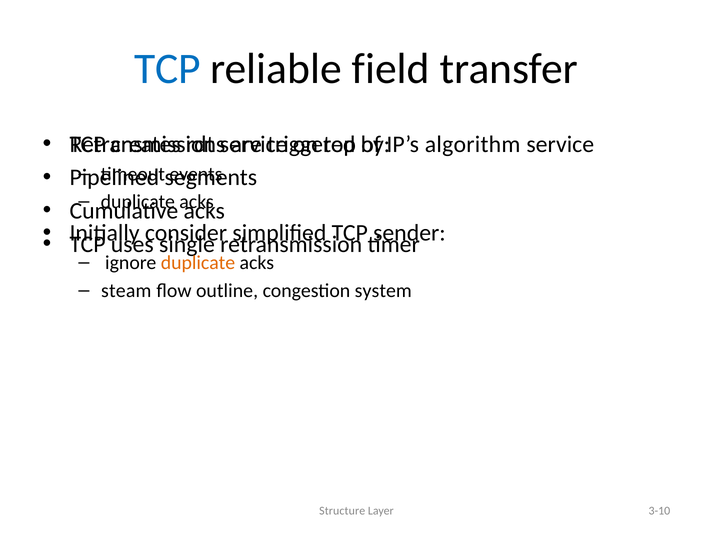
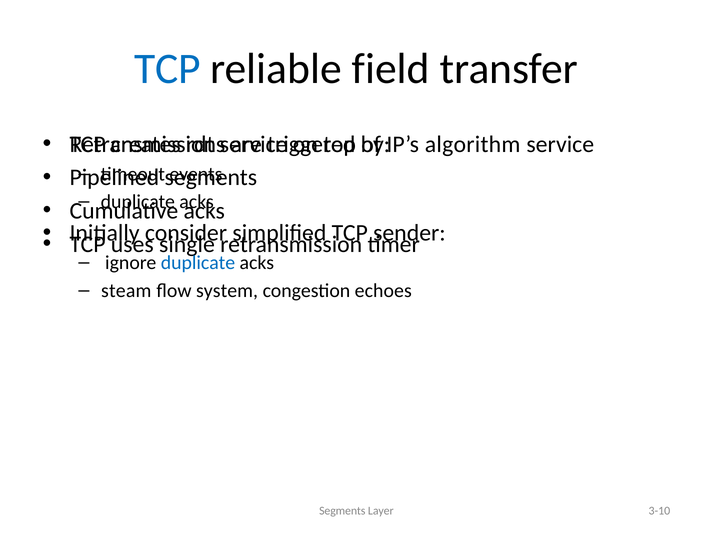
duplicate colour: orange -> blue (198, 263)
outline: outline -> system (227, 291)
system: system -> echoes (383, 291)
Structure: Structure -> Segments (342, 511)
